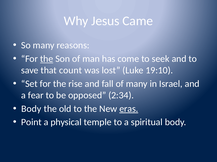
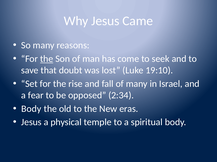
count: count -> doubt (71, 71)
eras underline: present -> none (129, 109)
Point: Point -> Jesus (31, 123)
